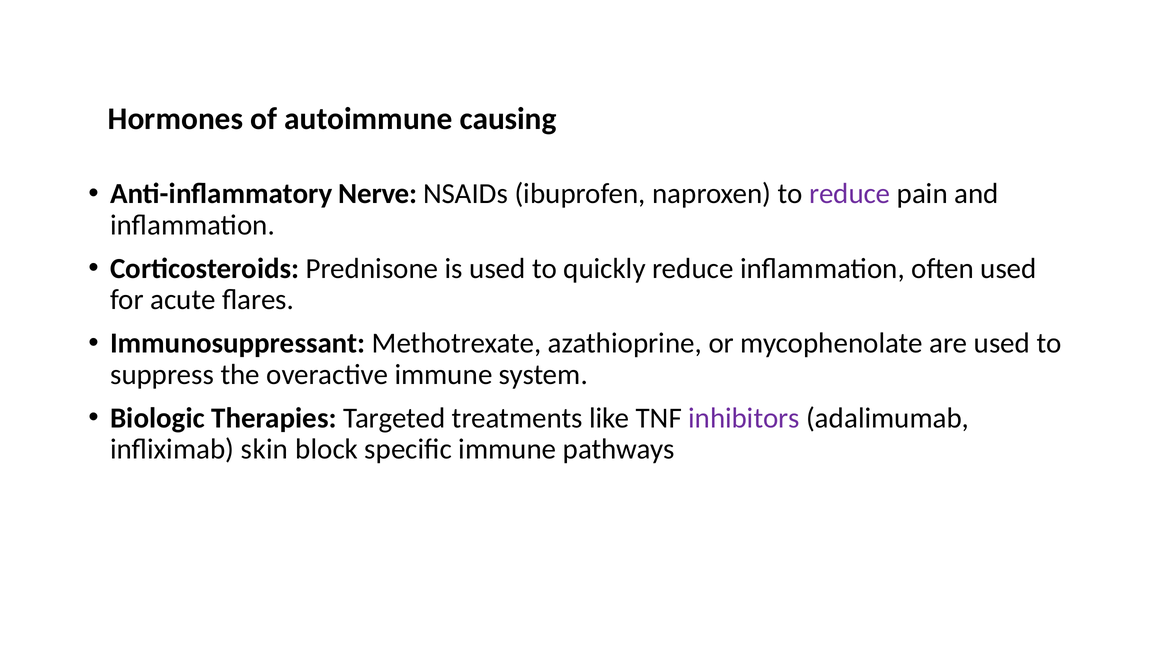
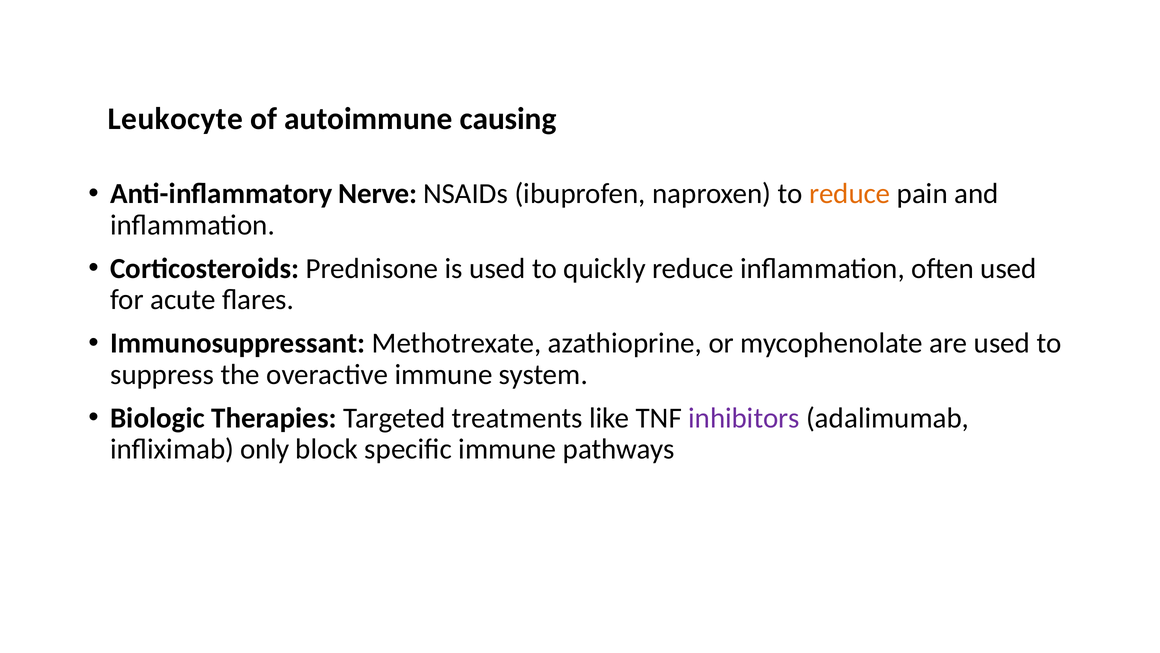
Hormones: Hormones -> Leukocyte (175, 119)
reduce colour: purple -> orange (850, 194)
skin: skin -> only (265, 449)
